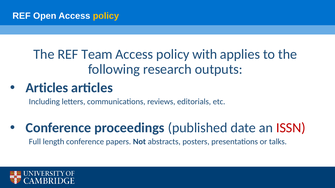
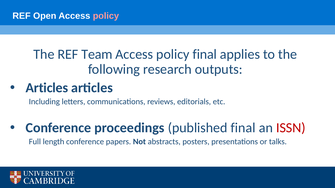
policy colour: yellow -> pink (106, 16)
policy with: with -> final (205, 54)
published date: date -> final (243, 128)
